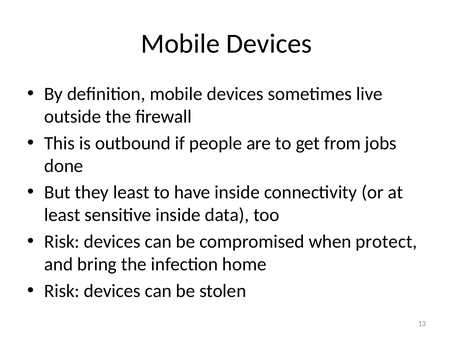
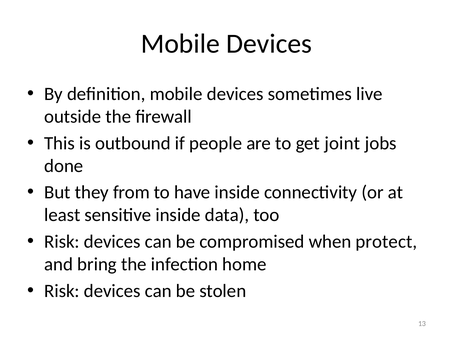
from: from -> joint (342, 144)
they least: least -> from (131, 193)
